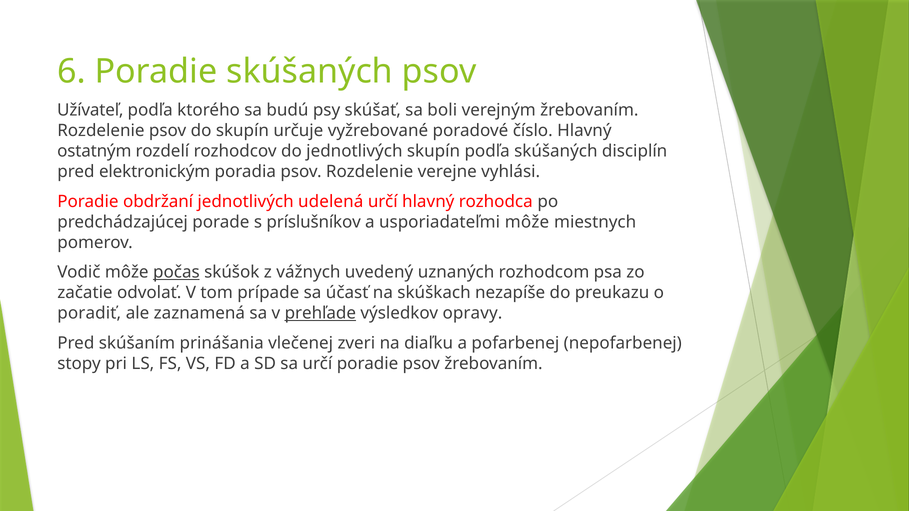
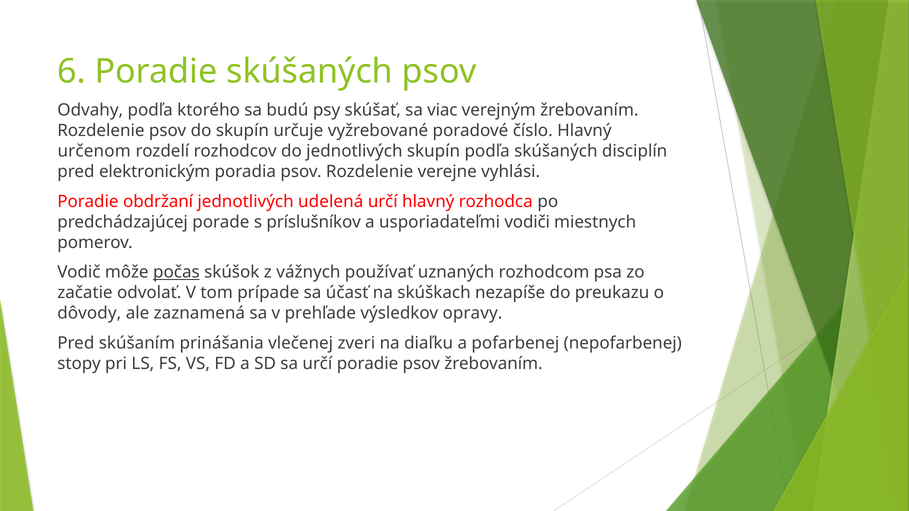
Užívateľ: Užívateľ -> Odvahy (90, 110)
boli: boli -> viac (442, 110)
ostatným: ostatným -> určenom (94, 151)
usporiadateľmi môže: môže -> vodiči (527, 222)
uvedený: uvedený -> používať (379, 273)
poradiť: poradiť -> dôvody (89, 313)
prehľade underline: present -> none (320, 313)
